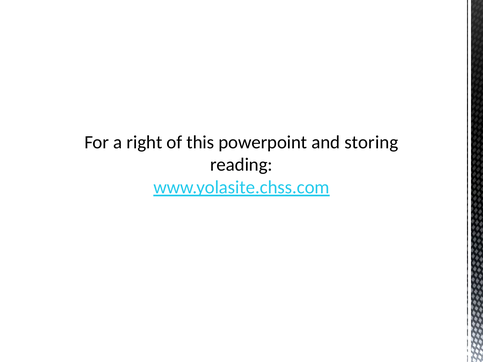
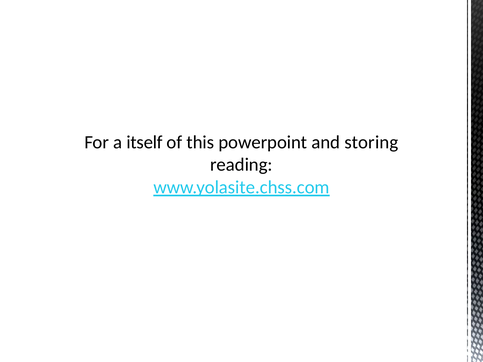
right: right -> itself (145, 142)
